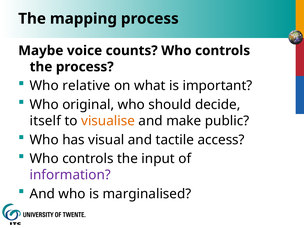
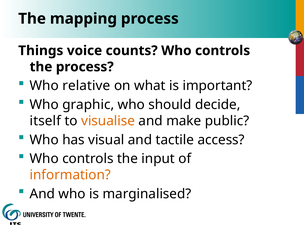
Maybe: Maybe -> Things (41, 51)
original: original -> graphic (88, 105)
information colour: purple -> orange (70, 175)
